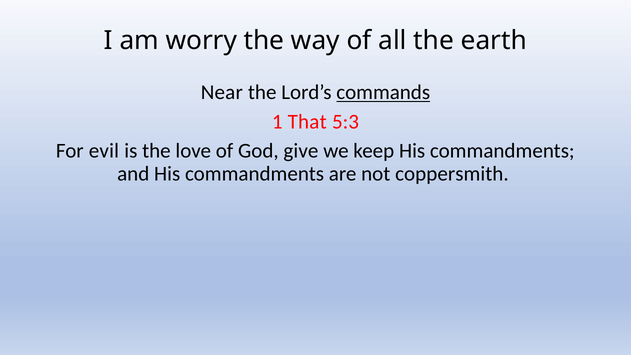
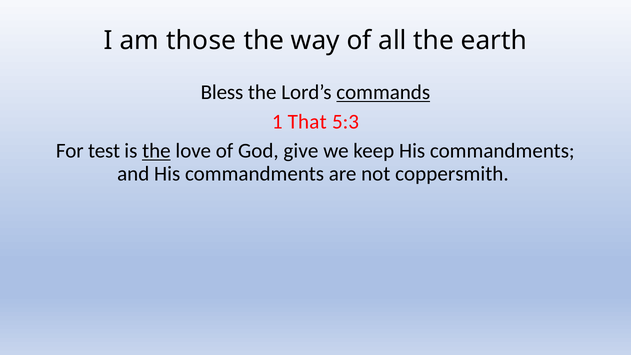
worry: worry -> those (201, 41)
Near: Near -> Bless (222, 92)
evil: evil -> test (104, 151)
the underline: none -> present (156, 151)
